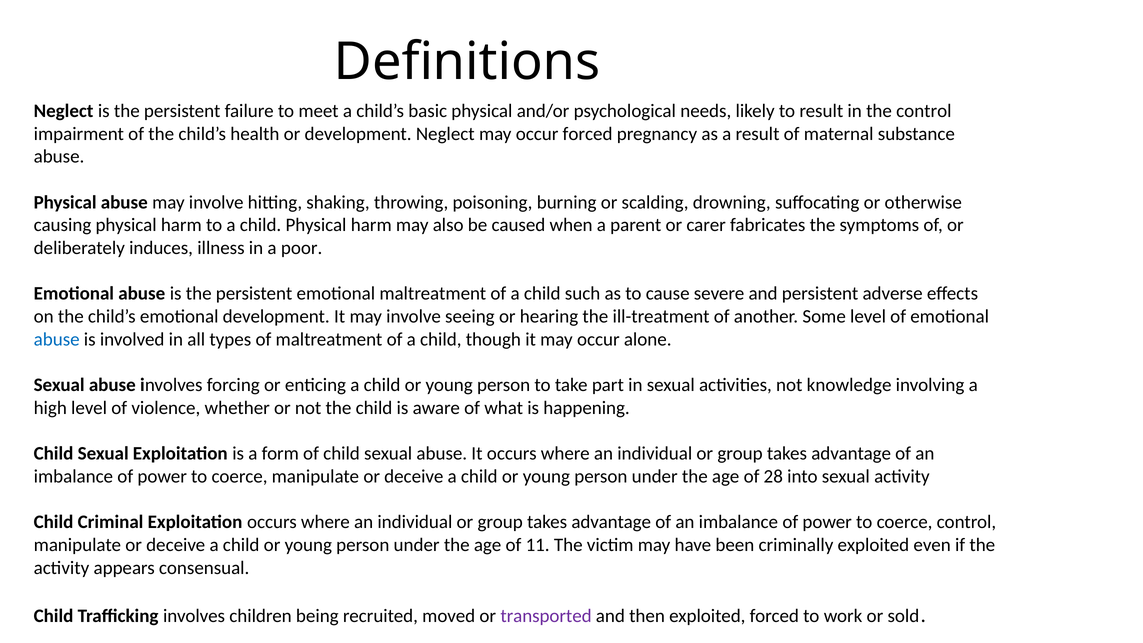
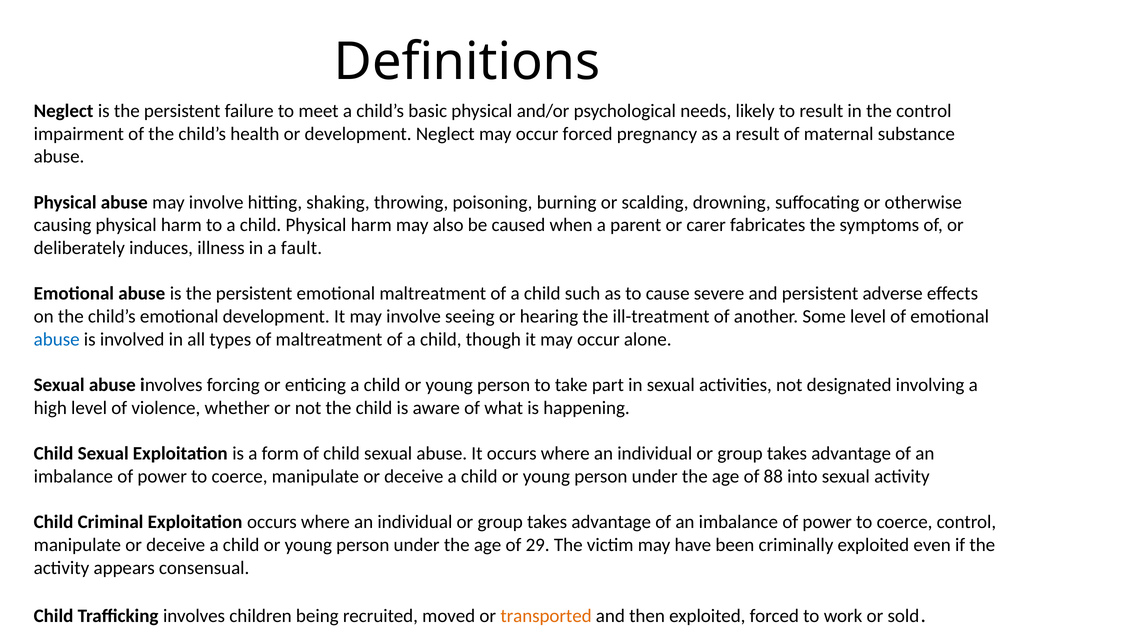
poor: poor -> fault (302, 248)
knowledge: knowledge -> designated (849, 385)
28: 28 -> 88 (773, 476)
11: 11 -> 29 (538, 545)
transported colour: purple -> orange (546, 616)
